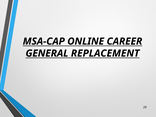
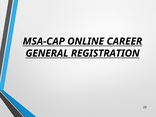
REPLACEMENT: REPLACEMENT -> REGISTRATION (105, 53)
